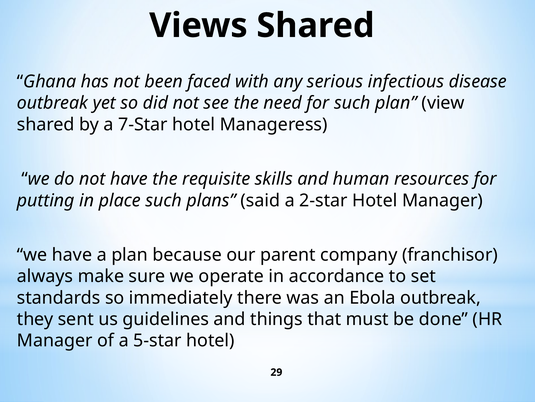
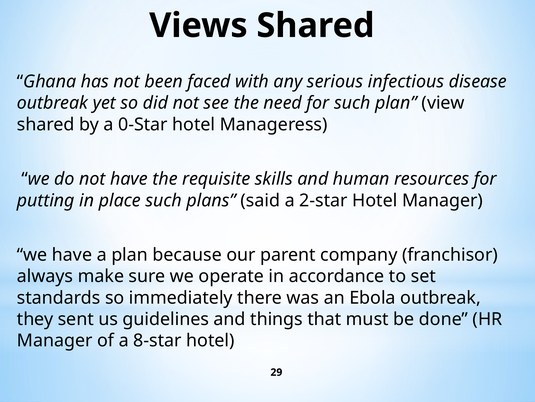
7-Star: 7-Star -> 0-Star (143, 124)
5-star: 5-star -> 8-star (157, 340)
